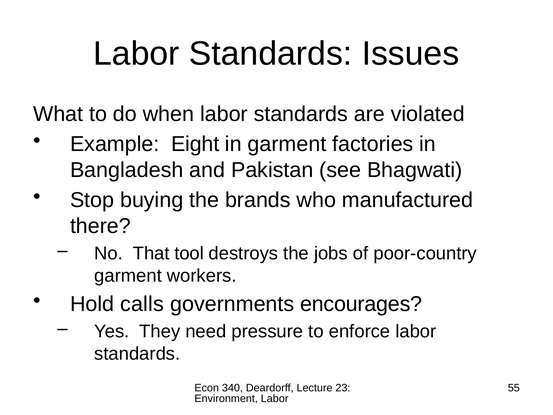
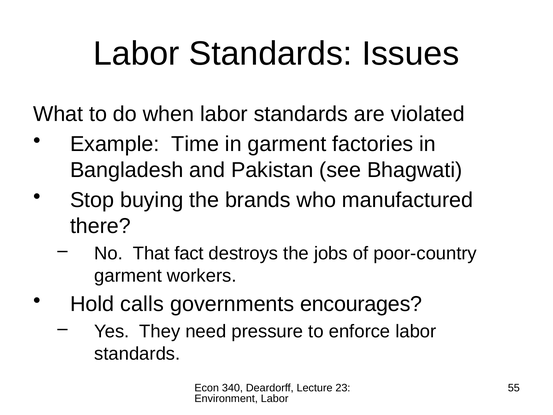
Eight: Eight -> Time (195, 144)
tool: tool -> fact (189, 253)
